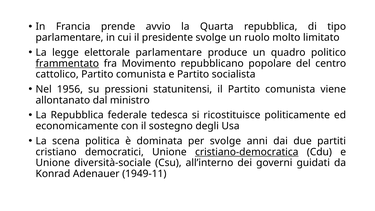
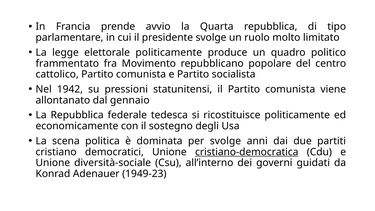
elettorale parlamentare: parlamentare -> politicamente (169, 52)
frammentato underline: present -> none (67, 63)
1956: 1956 -> 1942 (70, 89)
ministro: ministro -> gennaio (130, 100)
1949-11: 1949-11 -> 1949-23 (144, 174)
